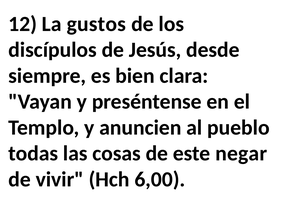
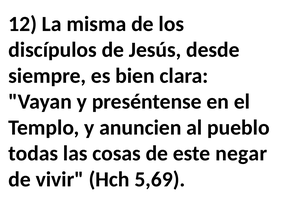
gustos: gustos -> misma (96, 24)
6,00: 6,00 -> 5,69 (160, 180)
